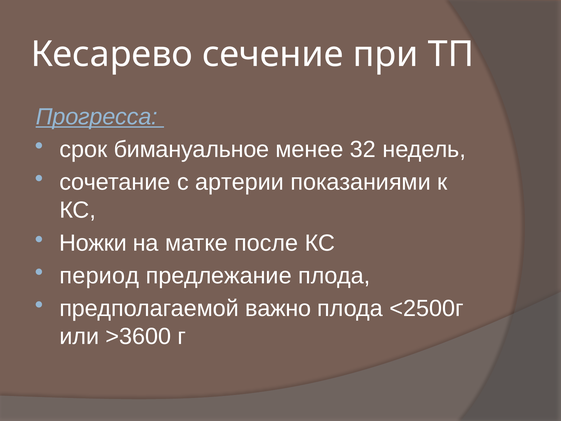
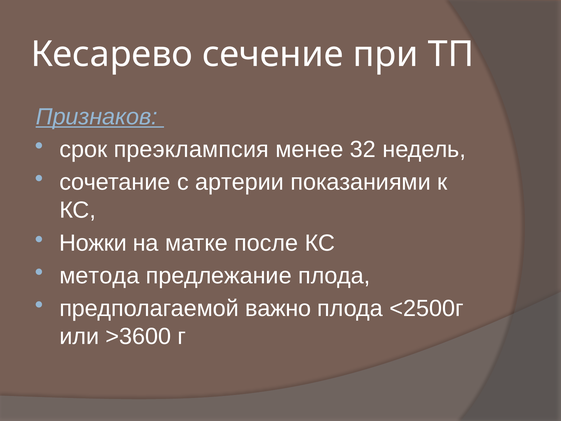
Прогресса: Прогресса -> Признаков (97, 117)
бимануальное: бимануальное -> преэклампсия (191, 149)
период: период -> метода (99, 276)
